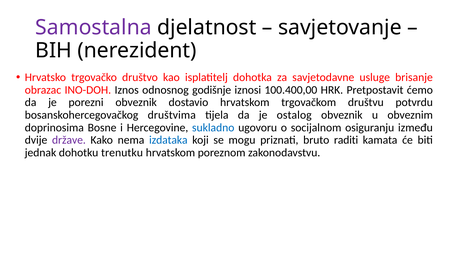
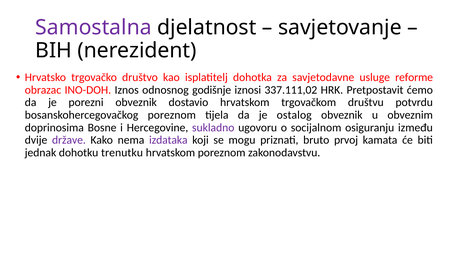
brisanje: brisanje -> reforme (414, 77)
100.400,00: 100.400,00 -> 337.111,02 (291, 90)
bosanskohercegovačkog društvima: društvima -> poreznom (172, 115)
sukladno colour: blue -> purple (213, 127)
izdataka colour: blue -> purple (168, 140)
raditi: raditi -> prvoj (346, 140)
